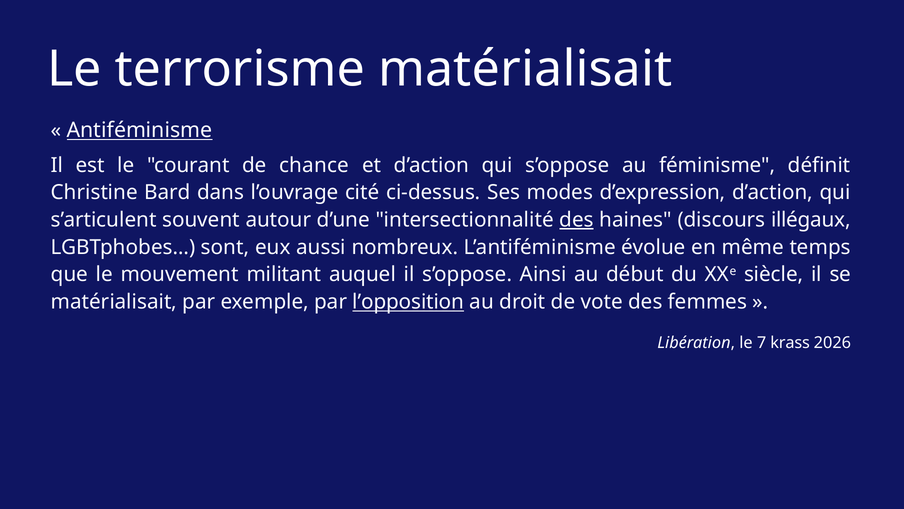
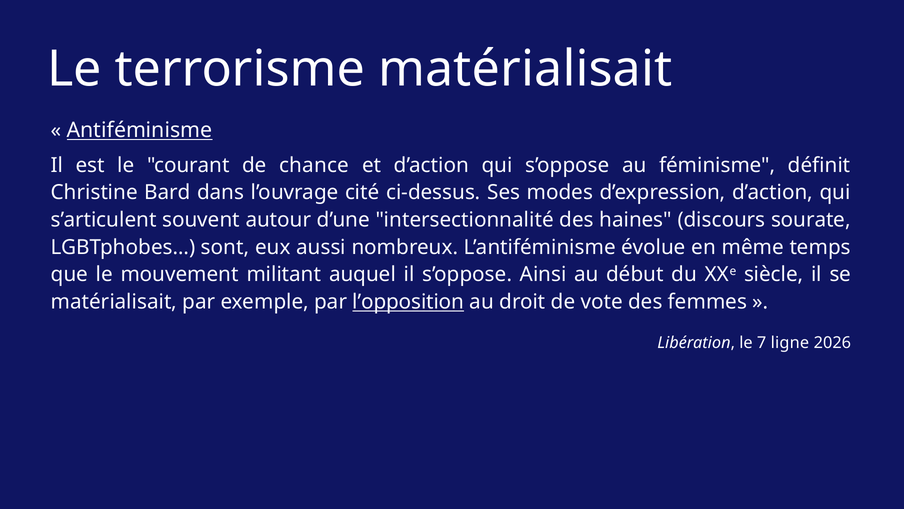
des underline: present -> none (577, 220)
illégaux: illégaux -> sourate (811, 220)
krass: krass -> ligne (790, 342)
